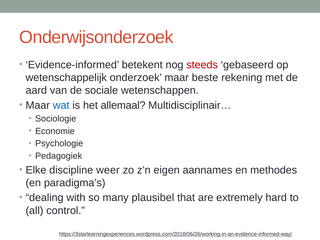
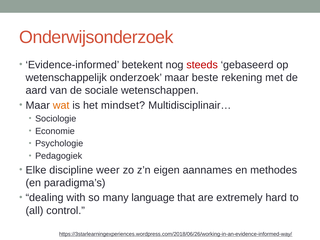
wat colour: blue -> orange (61, 105)
allemaal: allemaal -> mindset (123, 105)
plausibel: plausibel -> language (153, 198)
